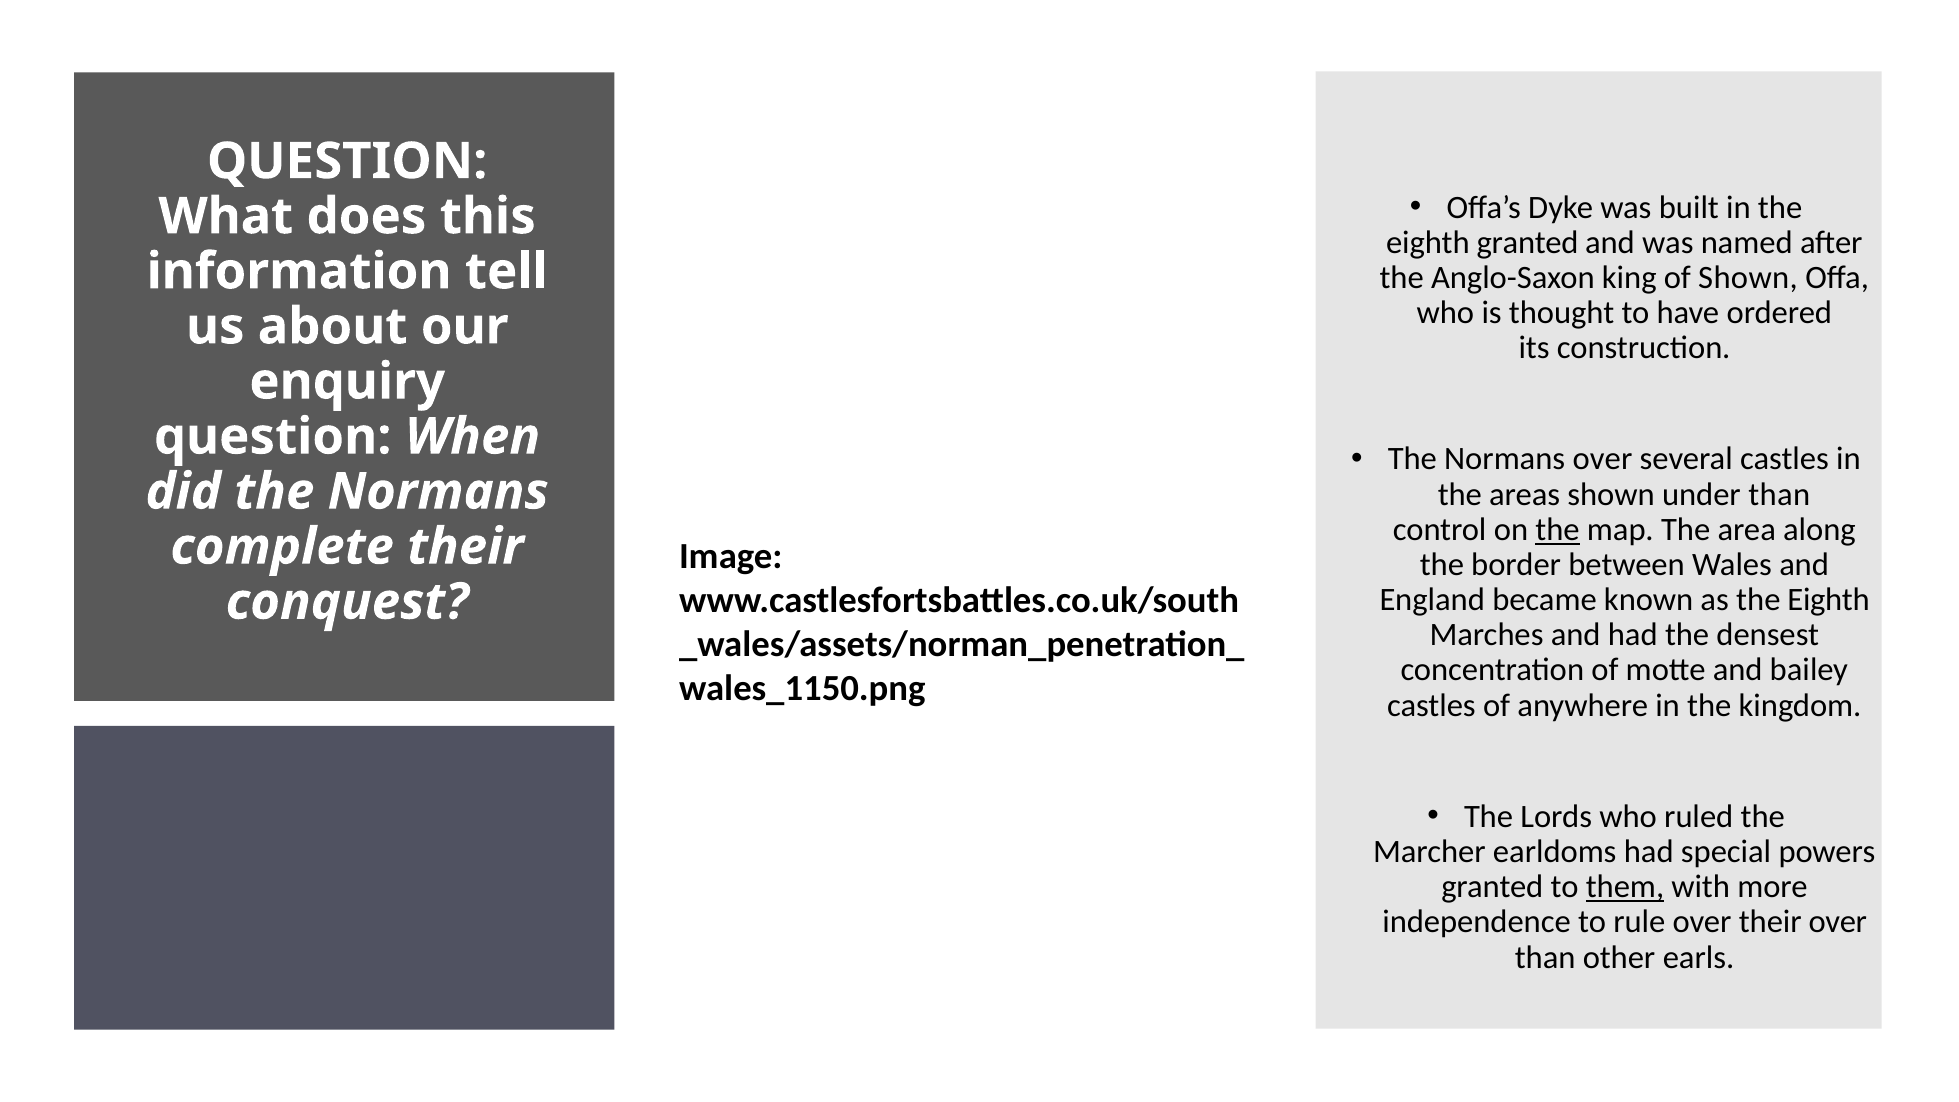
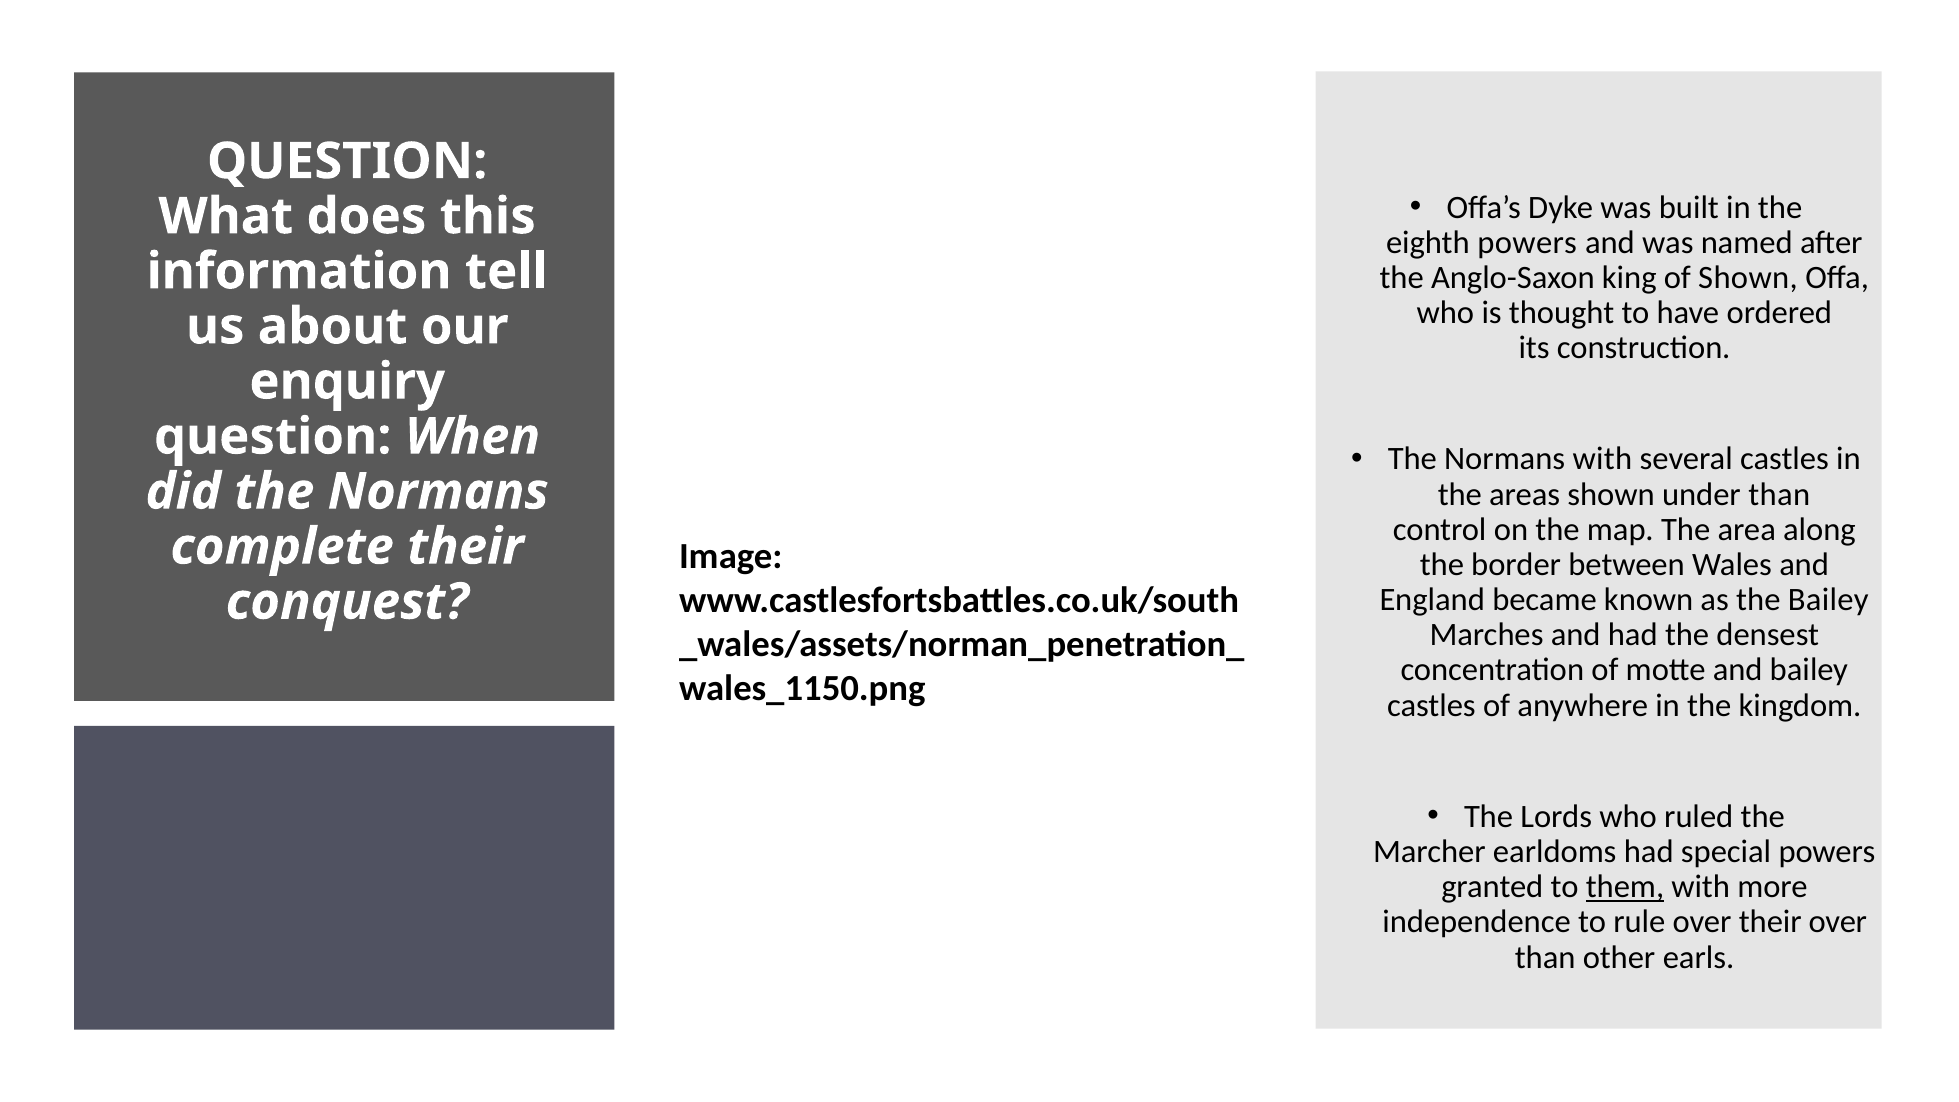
eighth granted: granted -> powers (1527, 242)
Normans over: over -> with (1602, 459)
the underline: present -> none (1558, 529)
as the Eighth: Eighth -> Bailey (1828, 600)
